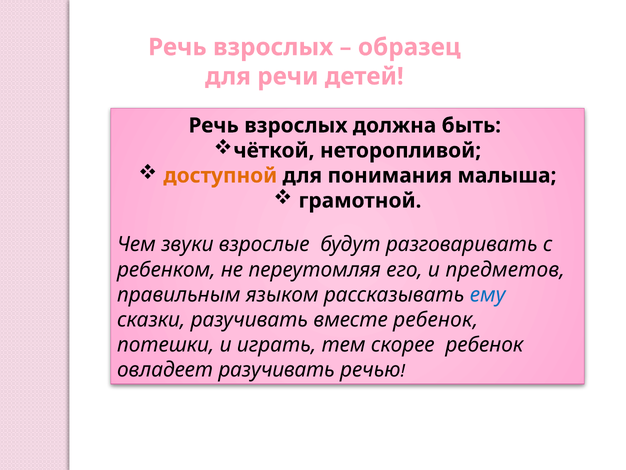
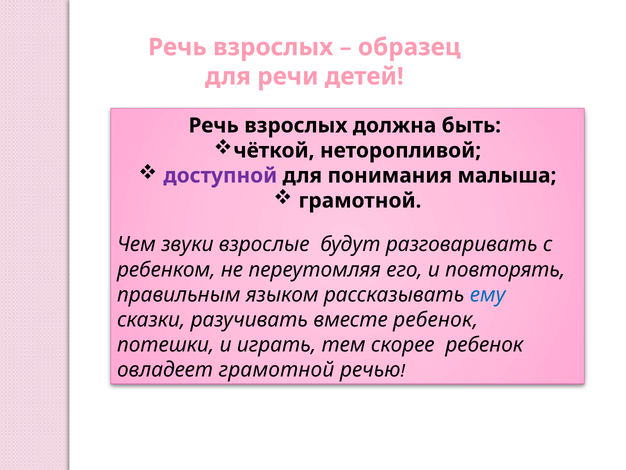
доступной colour: orange -> purple (220, 175)
предметов: предметов -> повторять (505, 269)
овладеет разучивать: разучивать -> грамотной (276, 370)
